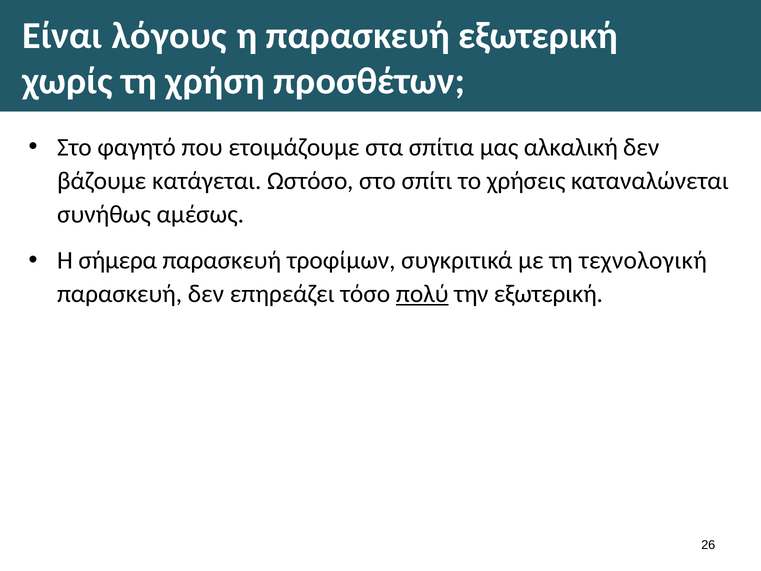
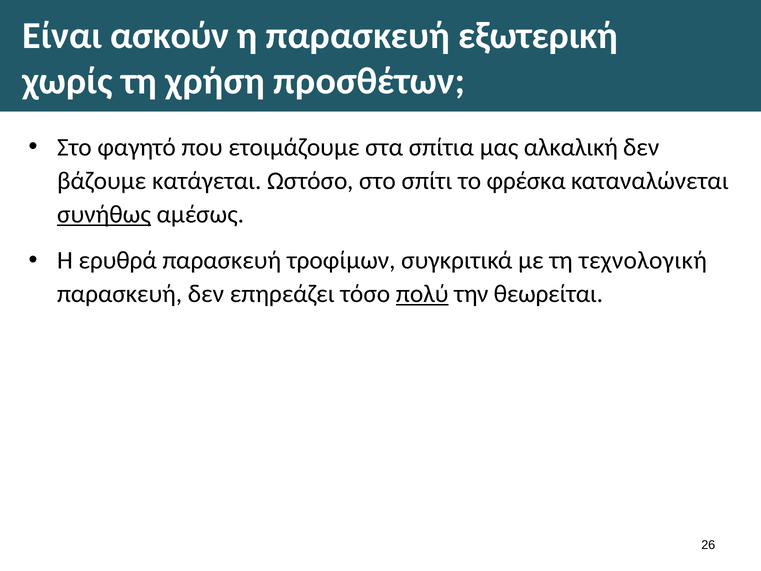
λόγους: λόγους -> ασκούν (170, 36)
χρήσεις: χρήσεις -> φρέσκα (526, 181)
συνήθως underline: none -> present (104, 214)
σήμερα: σήμερα -> ερυθρά (118, 260)
την εξωτερική: εξωτερική -> θεωρείται (548, 294)
